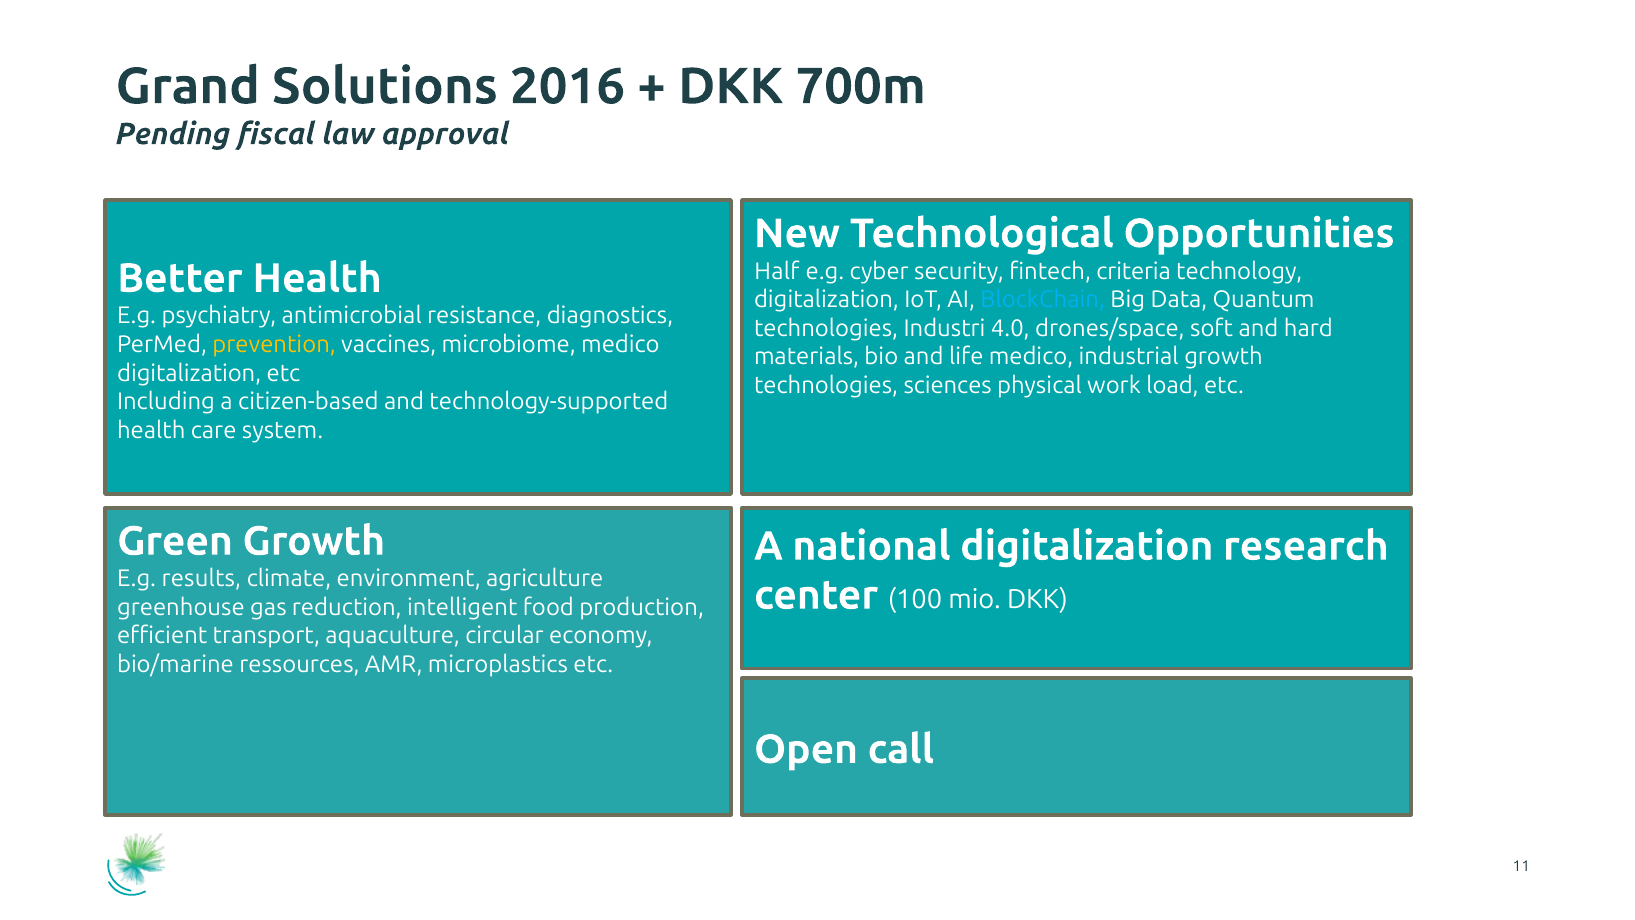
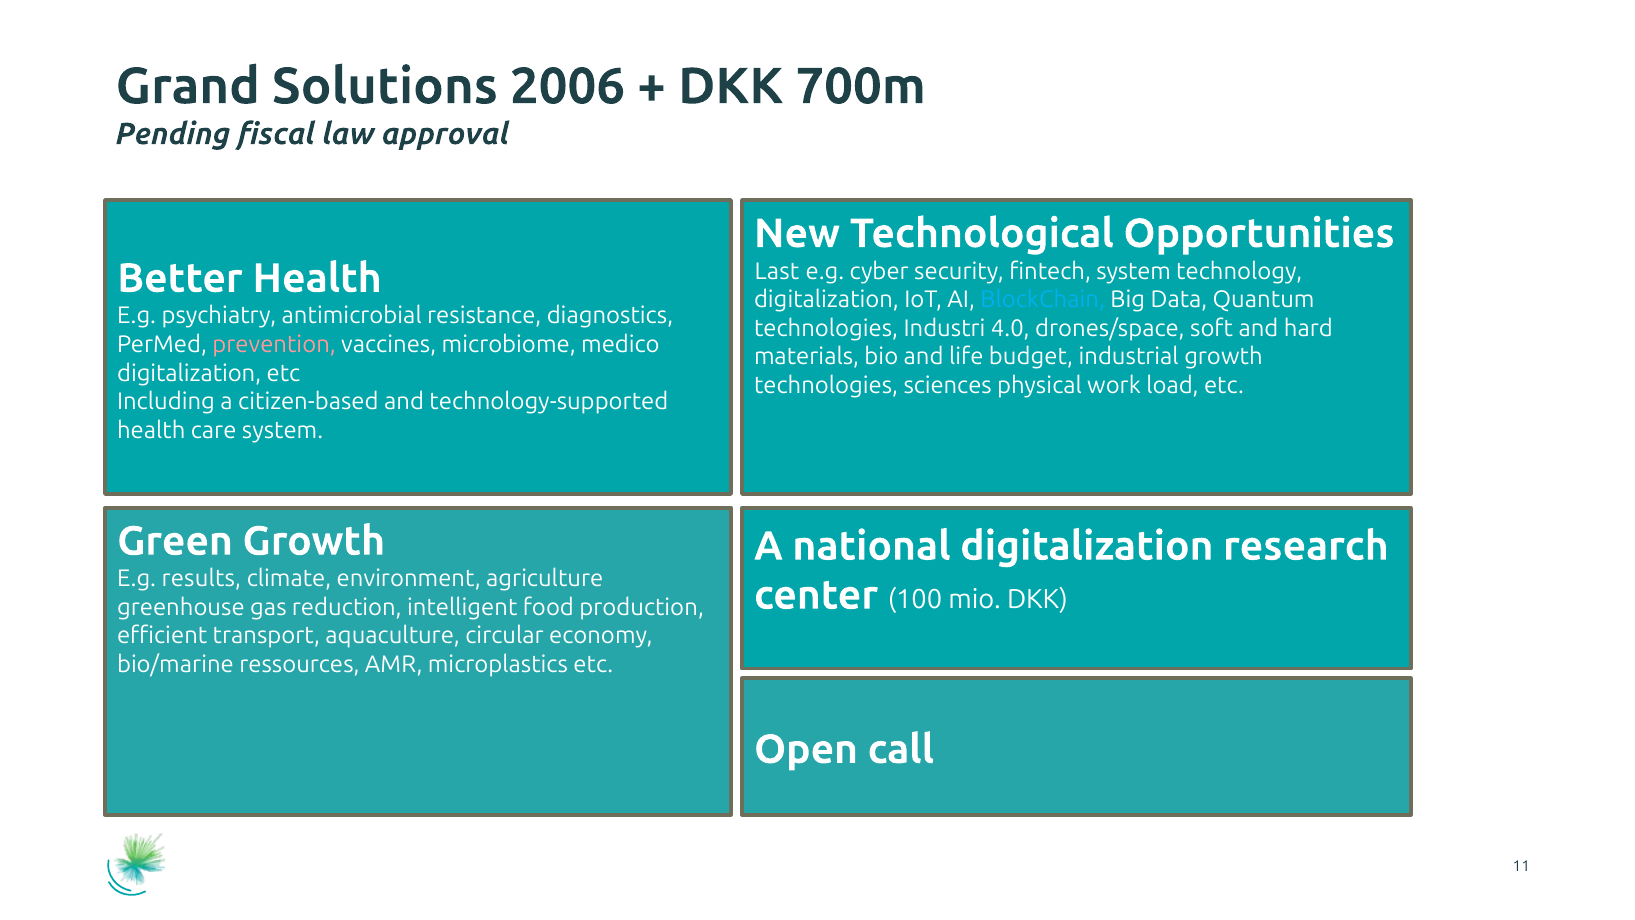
2016: 2016 -> 2006 (567, 86)
Half: Half -> Last (777, 271)
fintech criteria: criteria -> system (1134, 271)
prevention colour: yellow -> pink (274, 345)
life medico: medico -> budget (1031, 357)
